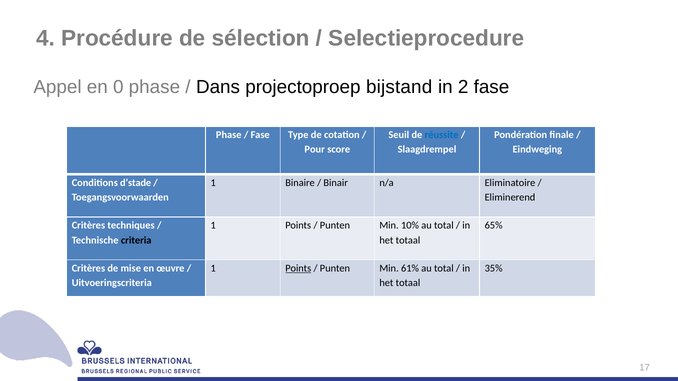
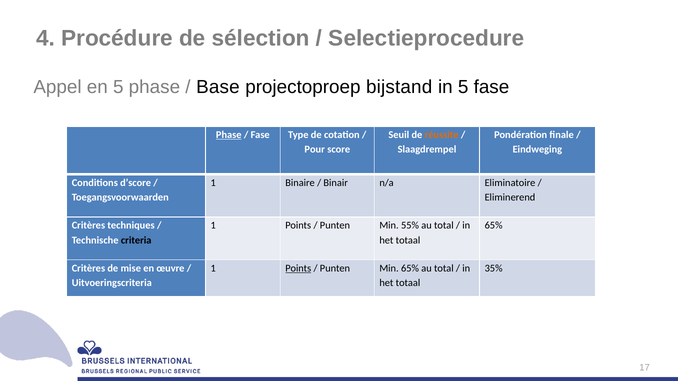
en 0: 0 -> 5 (118, 87)
Dans: Dans -> Base (218, 87)
in 2: 2 -> 5 (463, 87)
Phase underline: none -> present (229, 135)
réussite colour: blue -> orange (442, 135)
d’stade: d’stade -> d’score (136, 183)
10%: 10% -> 55% (410, 226)
Min 61%: 61% -> 65% (410, 269)
